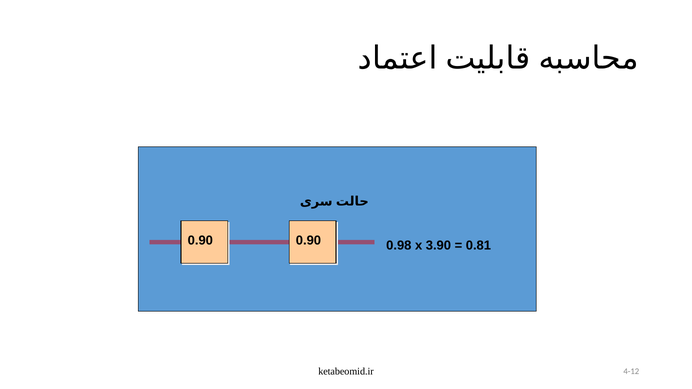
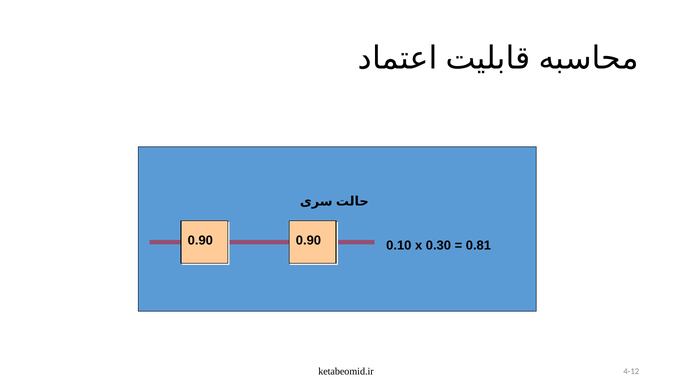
0.98: 0.98 -> 0.10 (399, 246)
3.90: 3.90 -> 0.30 (438, 246)
